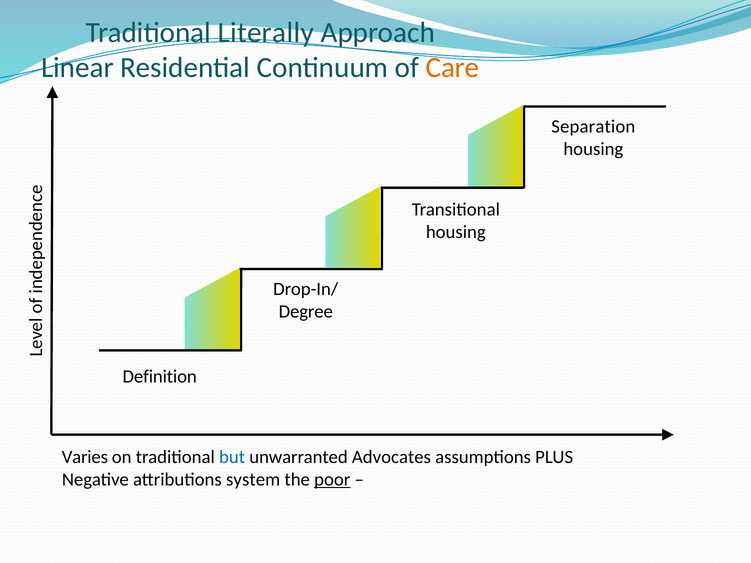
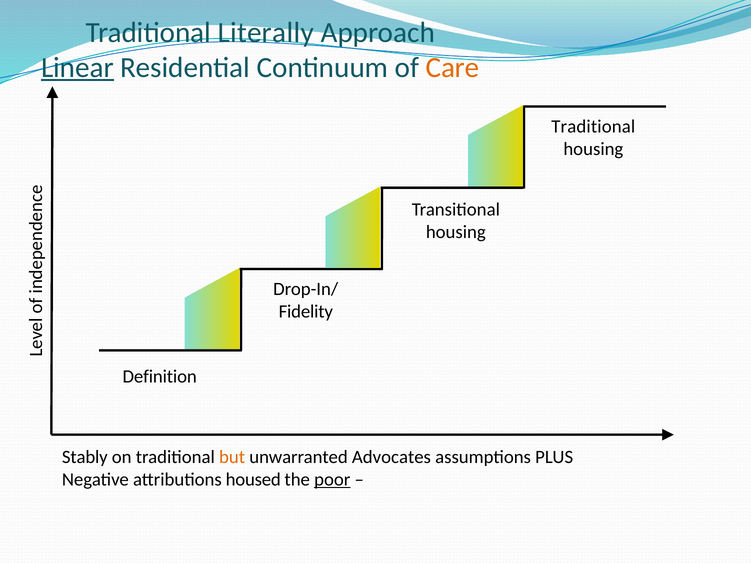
Linear underline: none -> present (77, 68)
Separation: Separation -> Traditional (593, 127)
Degree: Degree -> Fidelity (306, 312)
Varies: Varies -> Stably (85, 457)
but colour: blue -> orange (232, 457)
system: system -> housed (253, 480)
